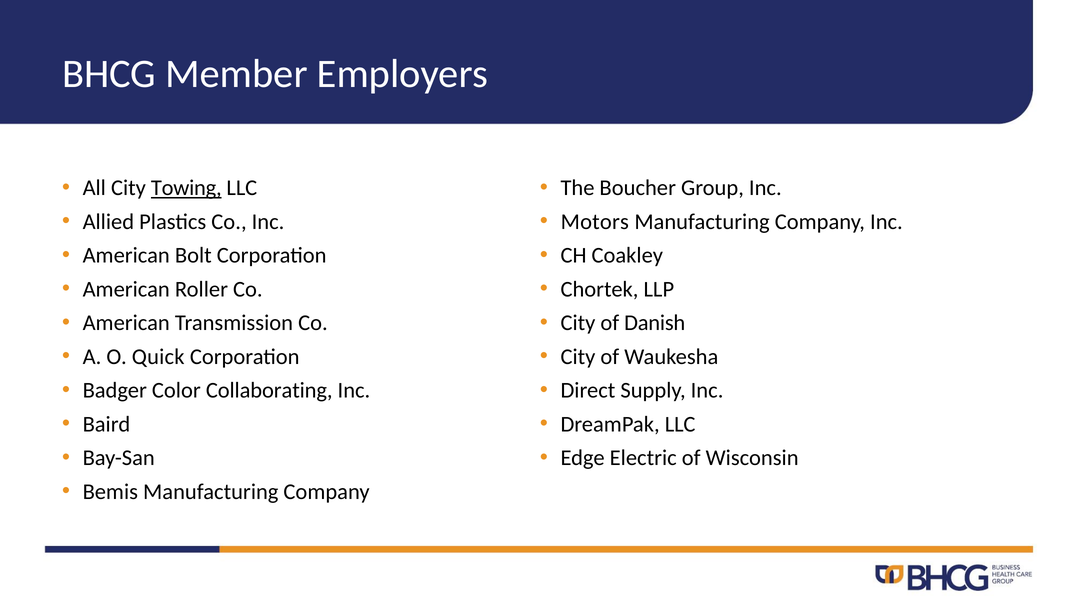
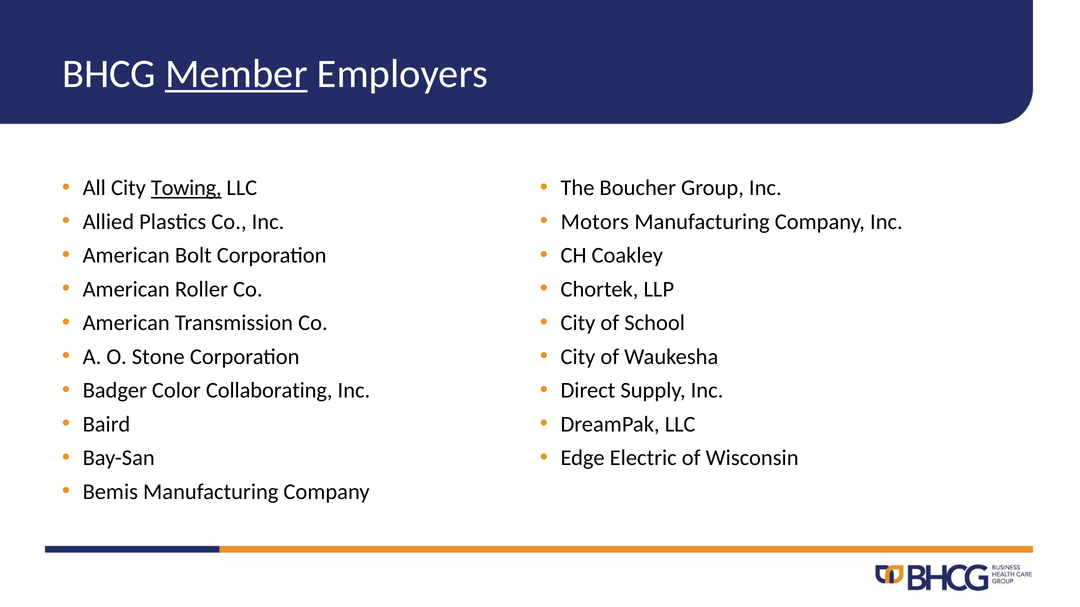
Member underline: none -> present (236, 74)
Danish: Danish -> School (655, 323)
Quick: Quick -> Stone (158, 357)
